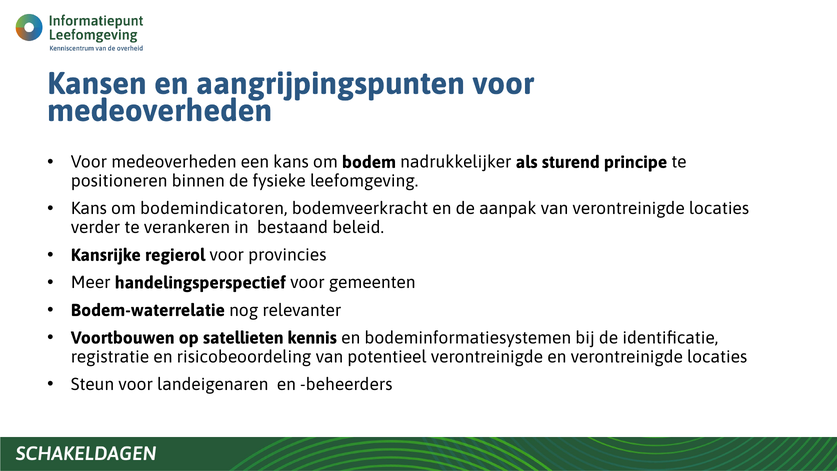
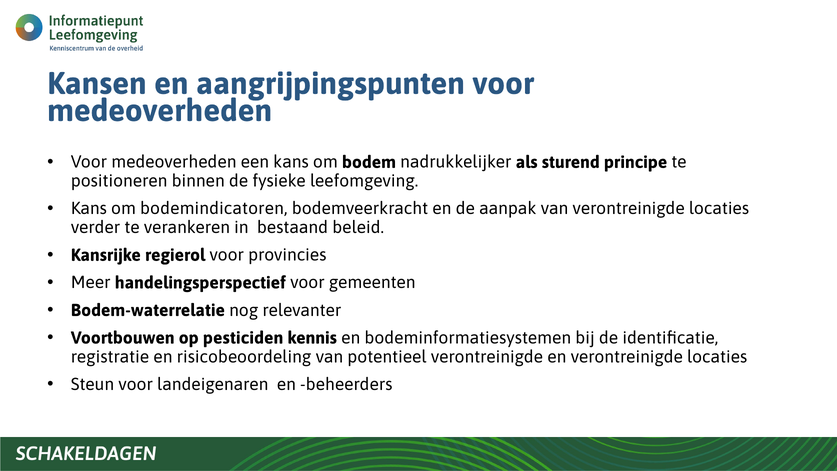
satellieten: satellieten -> pesticiden (243, 338)
